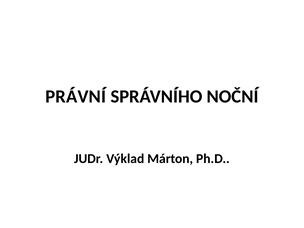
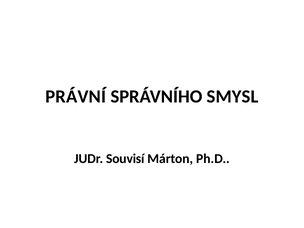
NOČNÍ: NOČNÍ -> SMYSL (233, 97)
Výklad: Výklad -> Souvisí (125, 159)
